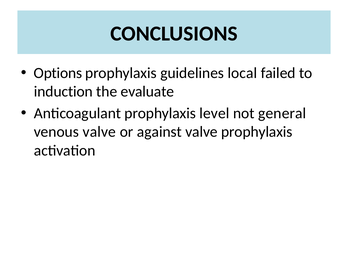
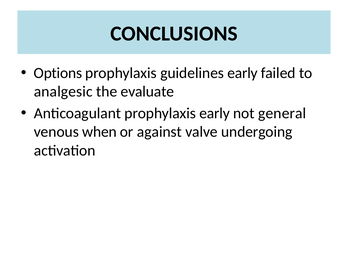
guidelines local: local -> early (243, 73)
induction: induction -> analgesic (63, 92)
prophylaxis level: level -> early (215, 113)
venous valve: valve -> when (99, 132)
valve prophylaxis: prophylaxis -> undergoing (257, 132)
